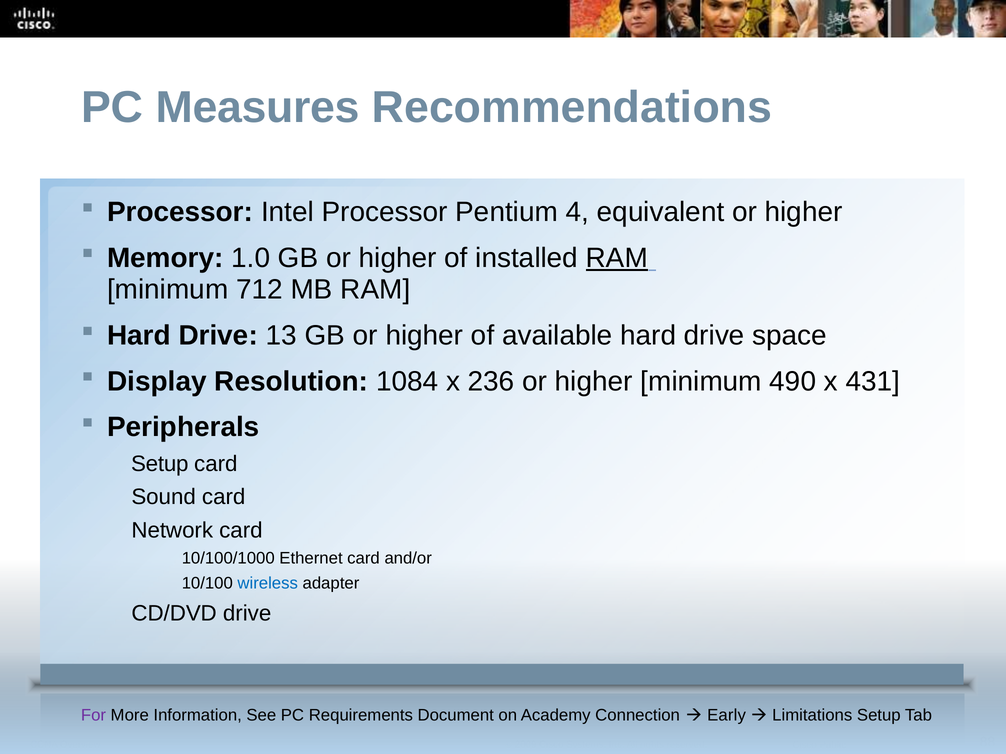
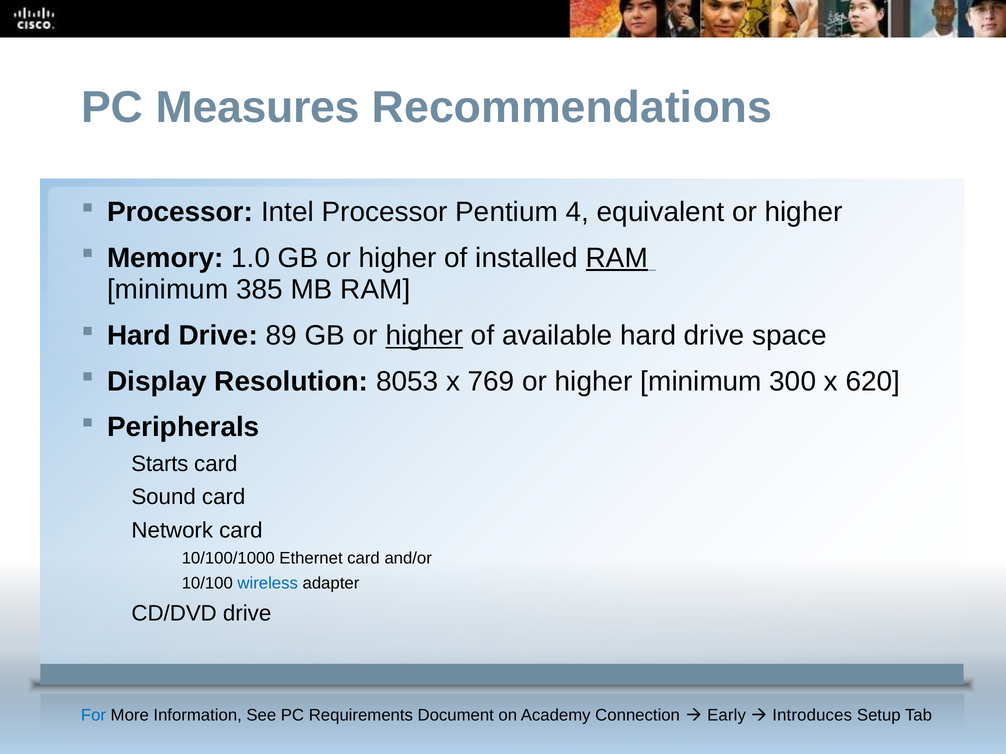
712: 712 -> 385 (259, 290)
13: 13 -> 89 (281, 336)
higher underline: none -> present (424, 336)
1084: 1084 -> 8053 (407, 382)
236: 236 -> 769 (491, 382)
490: 490 -> 300 (793, 382)
431: 431 -> 620 (873, 382)
Setup: Setup -> Starts (160, 464)
For colour: purple -> blue (94, 716)
Limitations: Limitations -> Introduces (812, 716)
